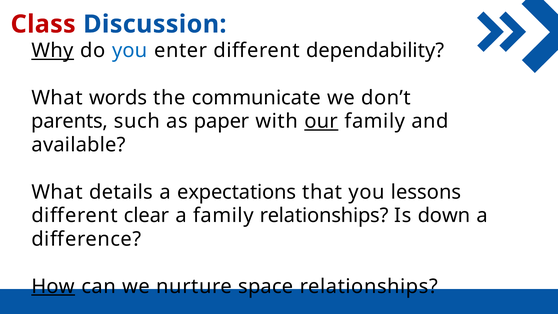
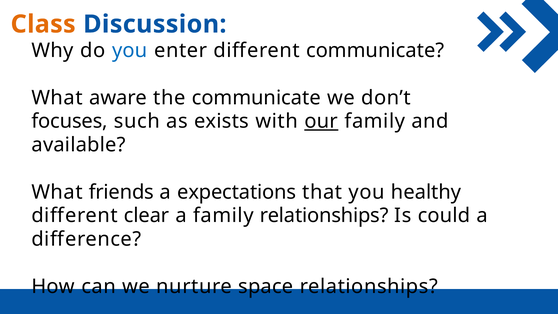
Class colour: red -> orange (43, 24)
Why underline: present -> none (53, 51)
different dependability: dependability -> communicate (375, 51)
words: words -> aware (118, 98)
parents: parents -> focuses (70, 121)
paper: paper -> exists (221, 121)
details: details -> friends (121, 192)
lessons: lessons -> healthy (426, 192)
down: down -> could (444, 216)
How underline: present -> none (53, 286)
